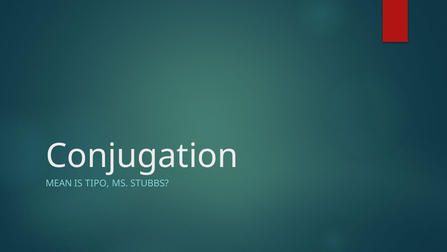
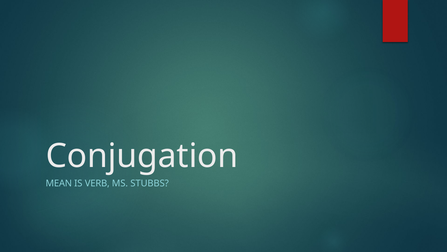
TIPO: TIPO -> VERB (97, 183)
